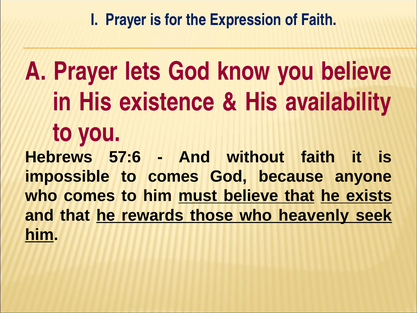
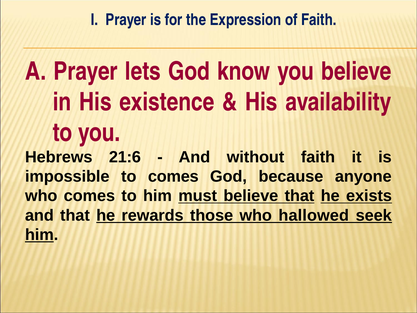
57:6: 57:6 -> 21:6 (125, 157)
heavenly: heavenly -> hallowed (314, 215)
